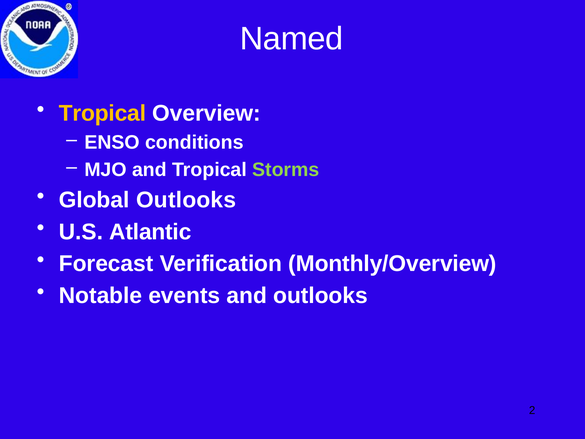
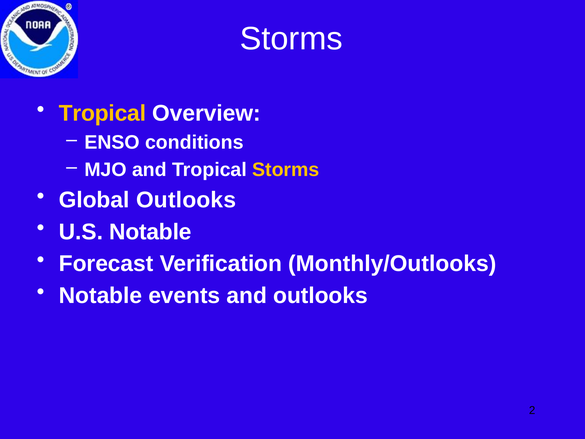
Named: Named -> Storms (291, 39)
Storms colour: light green -> yellow (286, 170)
U.S Atlantic: Atlantic -> Notable (150, 232)
Monthly/Overview: Monthly/Overview -> Monthly/Outlooks (392, 264)
